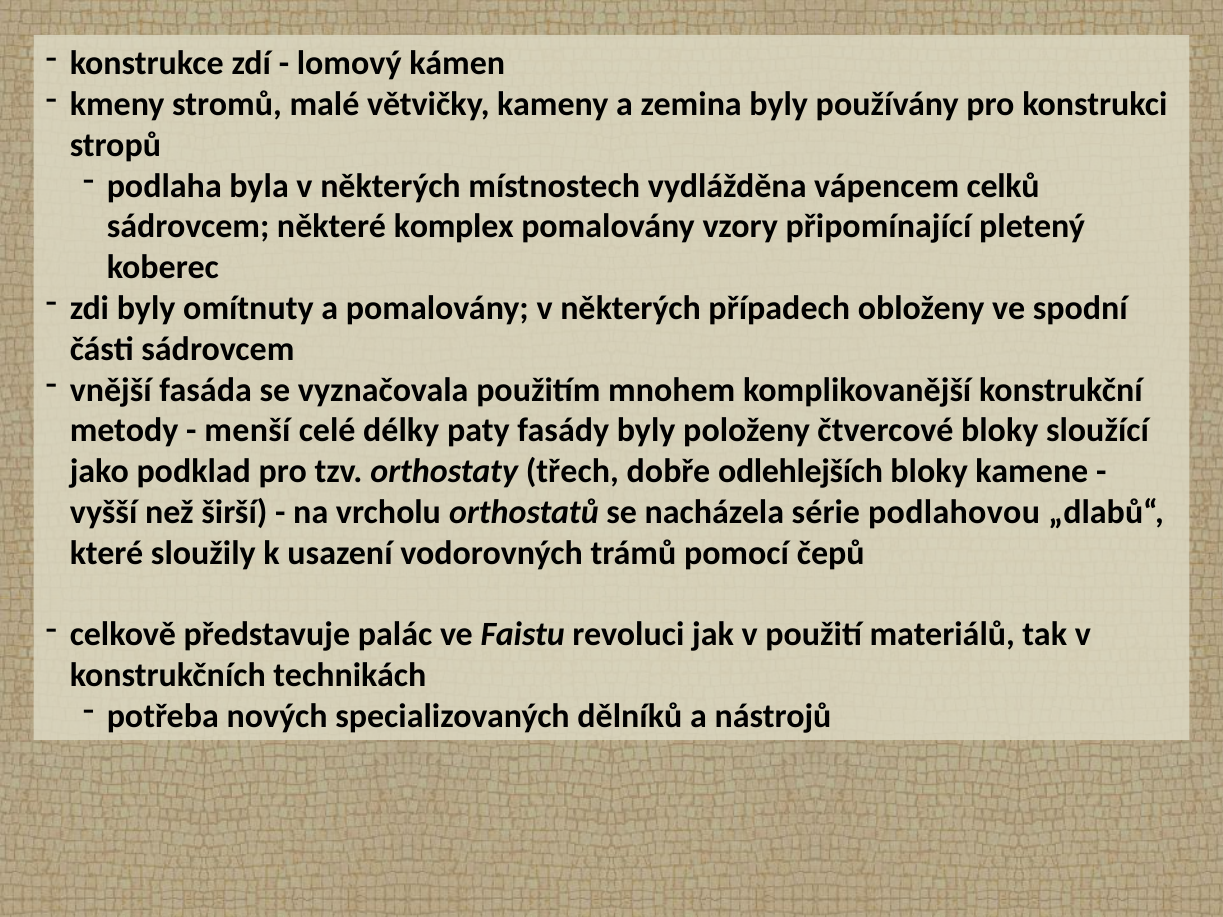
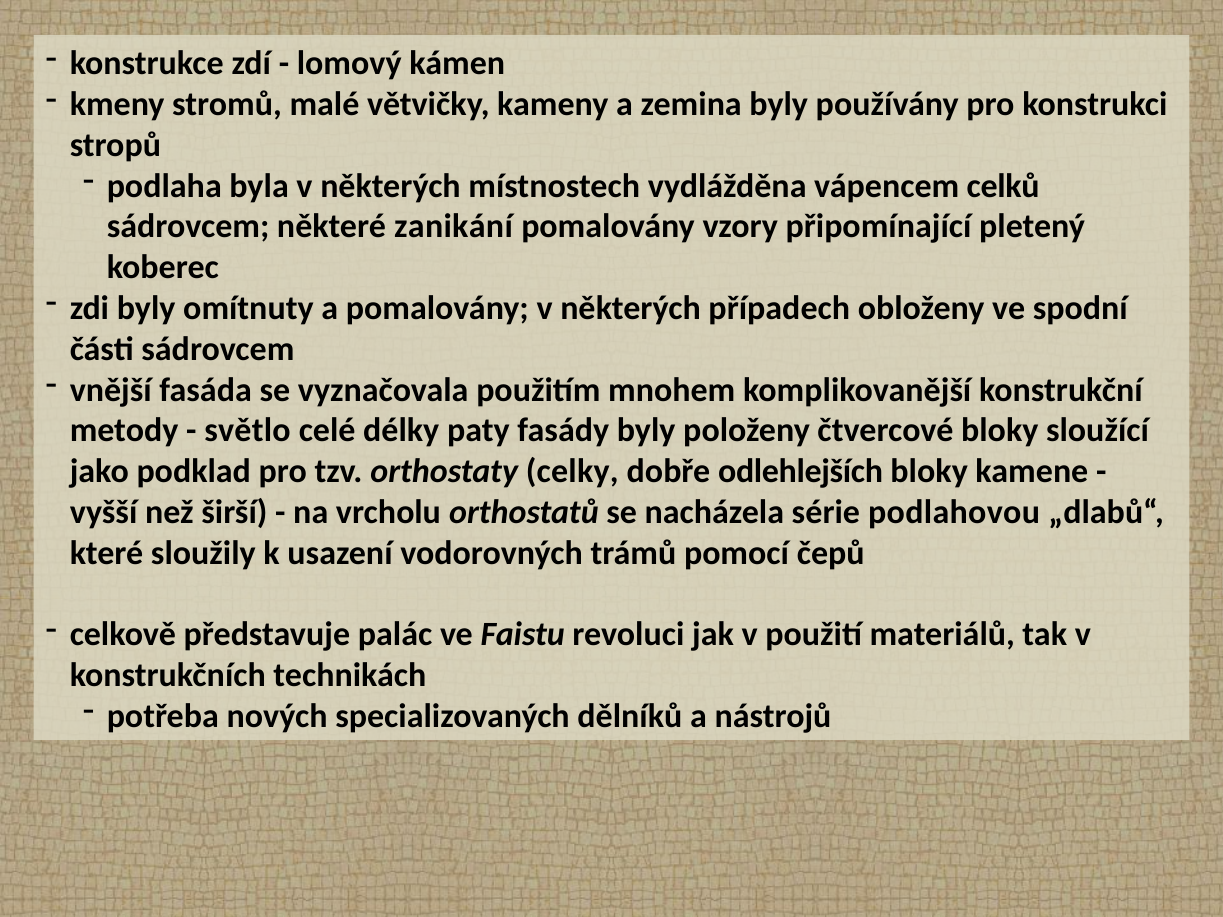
komplex: komplex -> zanikání (453, 227)
menší: menší -> světlo (247, 431)
třech: třech -> celky (572, 471)
